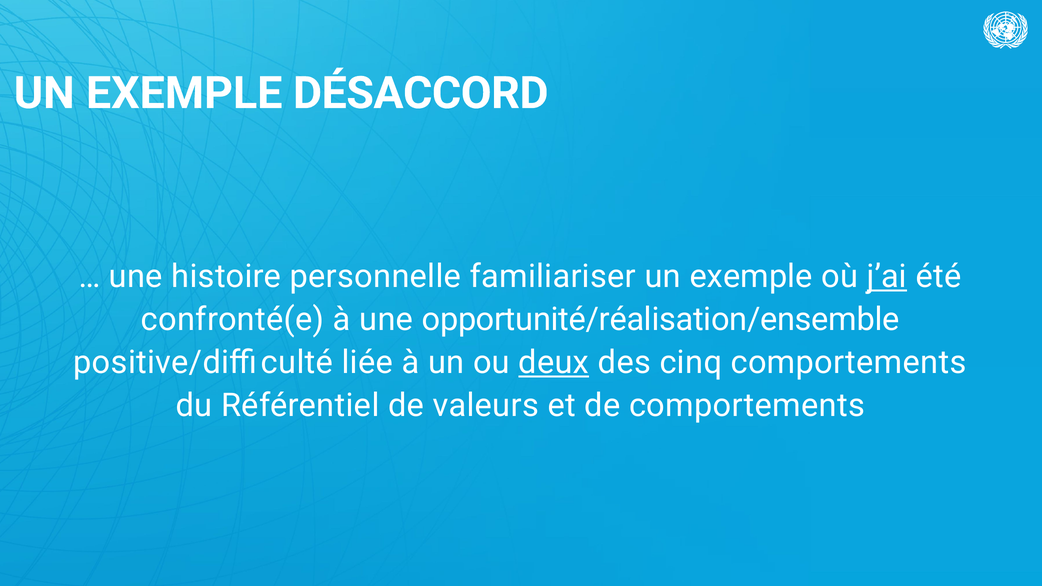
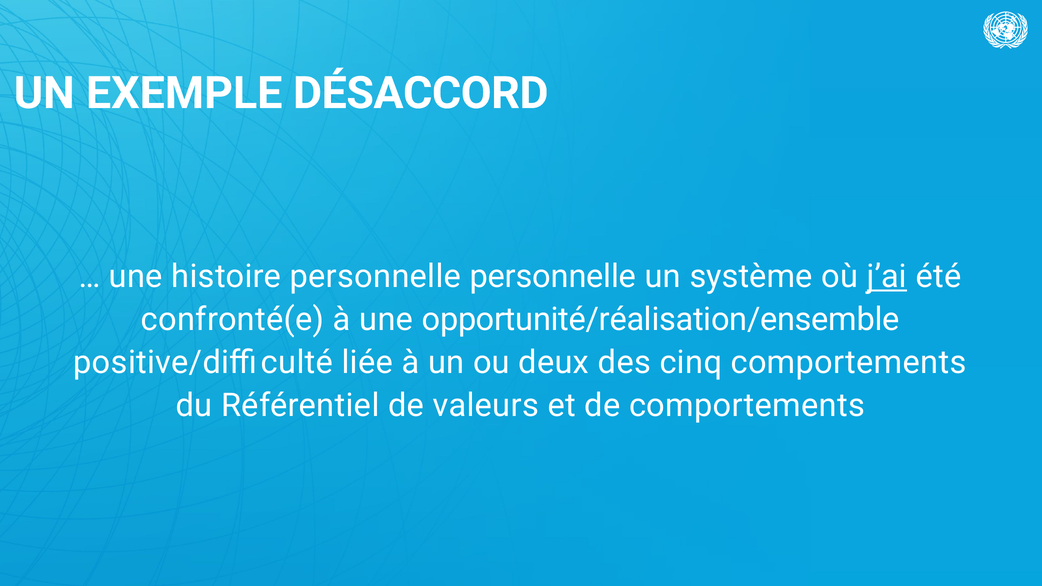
personnelle familiariser: familiariser -> personnelle (553, 277)
exemple: exemple -> système (751, 277)
deux underline: present -> none (554, 363)
